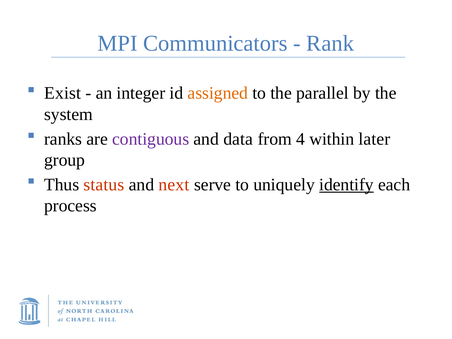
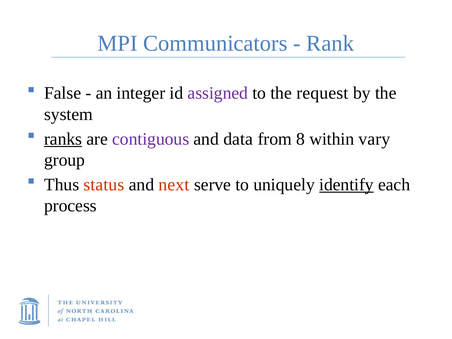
Exist: Exist -> False (63, 93)
assigned colour: orange -> purple (218, 93)
parallel: parallel -> request (322, 93)
ranks underline: none -> present (63, 139)
4: 4 -> 8 (301, 139)
later: later -> vary (375, 139)
